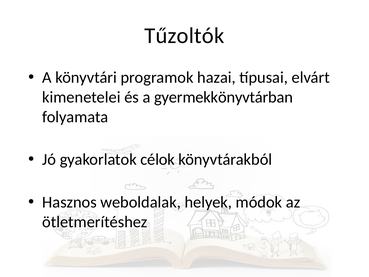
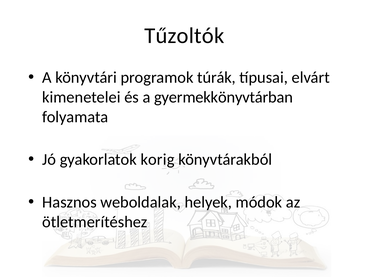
hazai: hazai -> túrák (217, 77)
célok: célok -> korig (158, 159)
